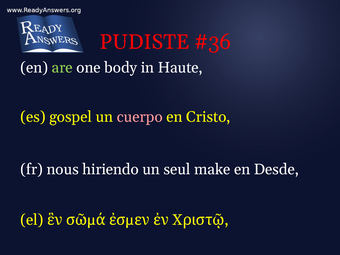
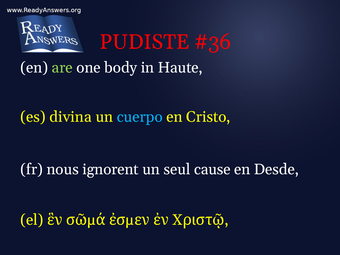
gospel: gospel -> divina (71, 117)
cuerpo colour: pink -> light blue (140, 117)
hiriendo: hiriendo -> ignorent (111, 169)
make: make -> cause (212, 169)
